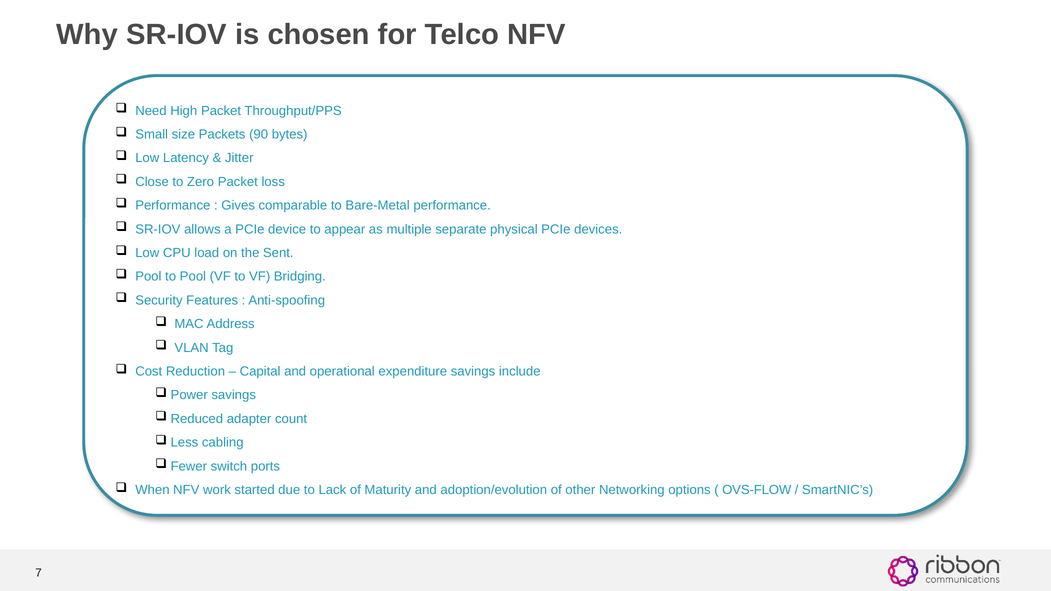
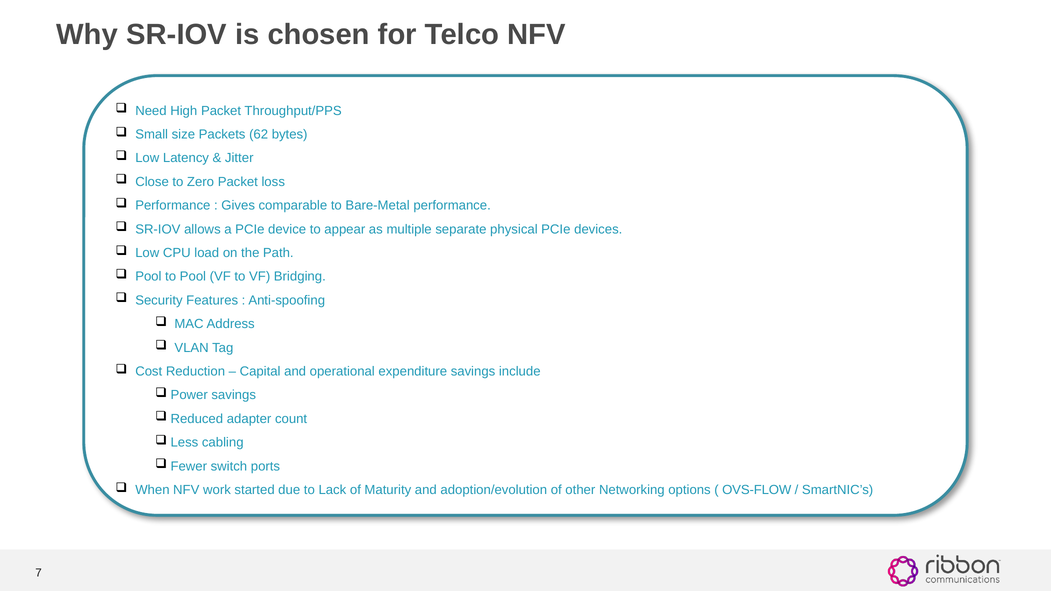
90: 90 -> 62 (259, 134)
Sent: Sent -> Path (278, 253)
